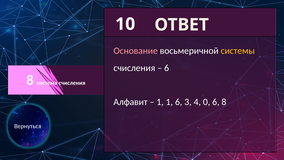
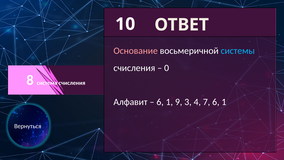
системы colour: yellow -> light blue (238, 51)
6: 6 -> 0 (167, 68)
1: 1 -> 6 (160, 102)
1 6: 6 -> 9 (179, 102)
0: 0 -> 7 (207, 102)
8: 8 -> 1 (224, 102)
